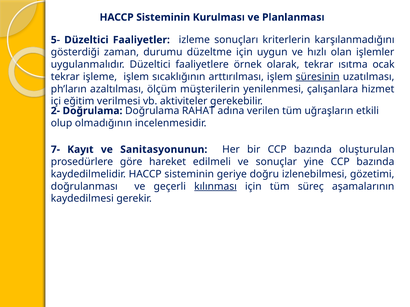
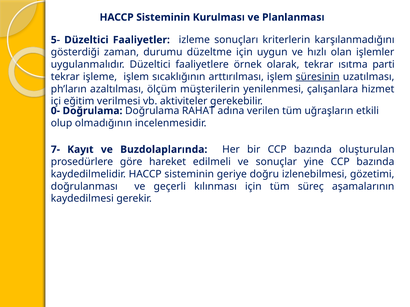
ocak: ocak -> parti (384, 65)
2-: 2- -> 0- (55, 111)
Sanitasyonunun: Sanitasyonunun -> Buzdolaplarında (164, 150)
kılınması underline: present -> none (216, 187)
